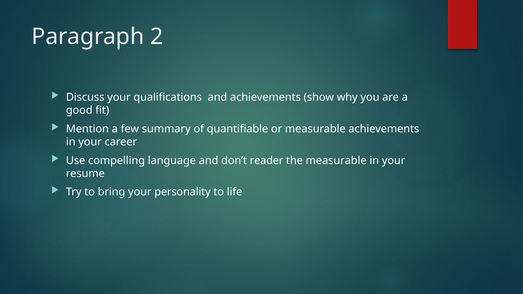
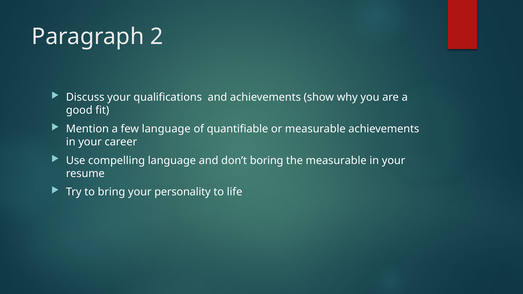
few summary: summary -> language (166, 129)
reader: reader -> boring (267, 161)
